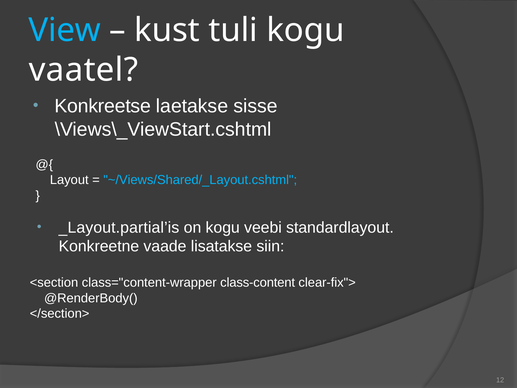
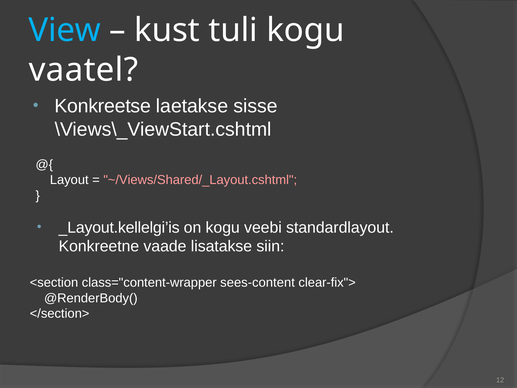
~/Views/Shared/_Layout.cshtml colour: light blue -> pink (200, 180)
_Layout.partial’is: _Layout.partial’is -> _Layout.kellelgi’is (119, 227)
class-content: class-content -> sees-content (258, 282)
